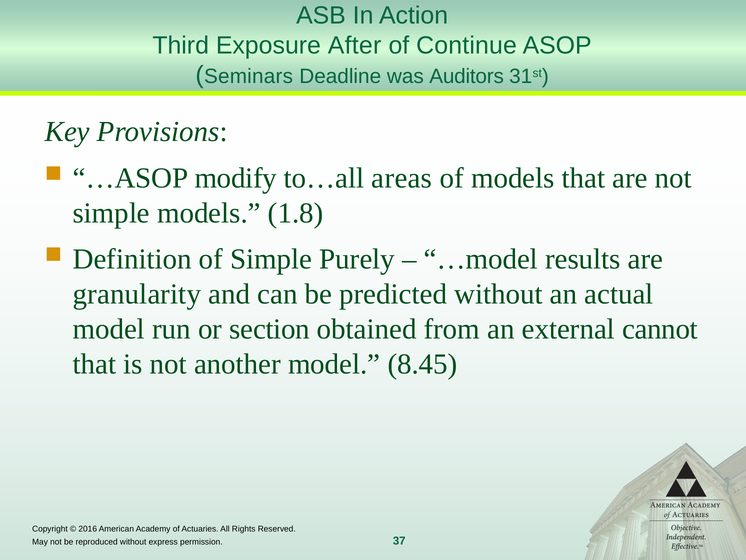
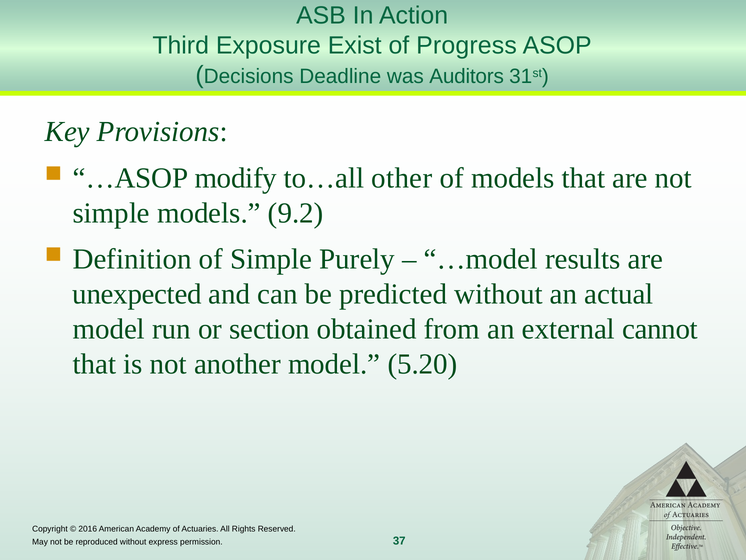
After: After -> Exist (355, 45)
Continue: Continue -> Progress (467, 45)
Seminars: Seminars -> Decisions (249, 76)
areas: areas -> other (402, 178)
1.8: 1.8 -> 9.2 (296, 213)
granularity: granularity -> unexpected (137, 294)
8.45: 8.45 -> 5.20 (423, 364)
